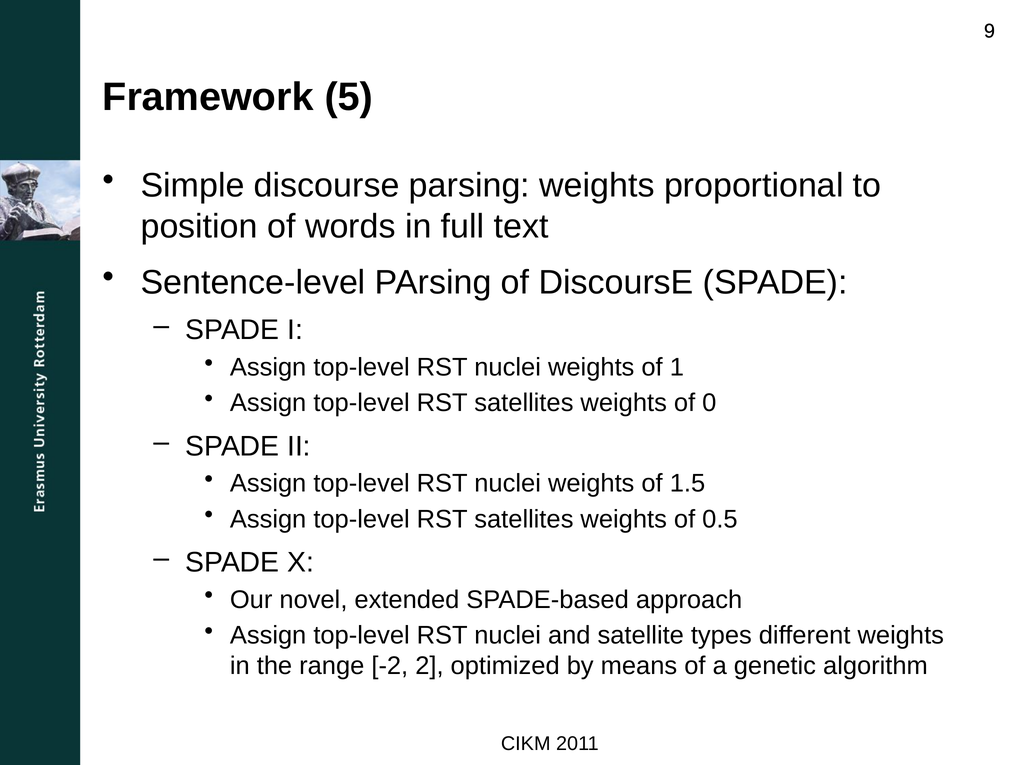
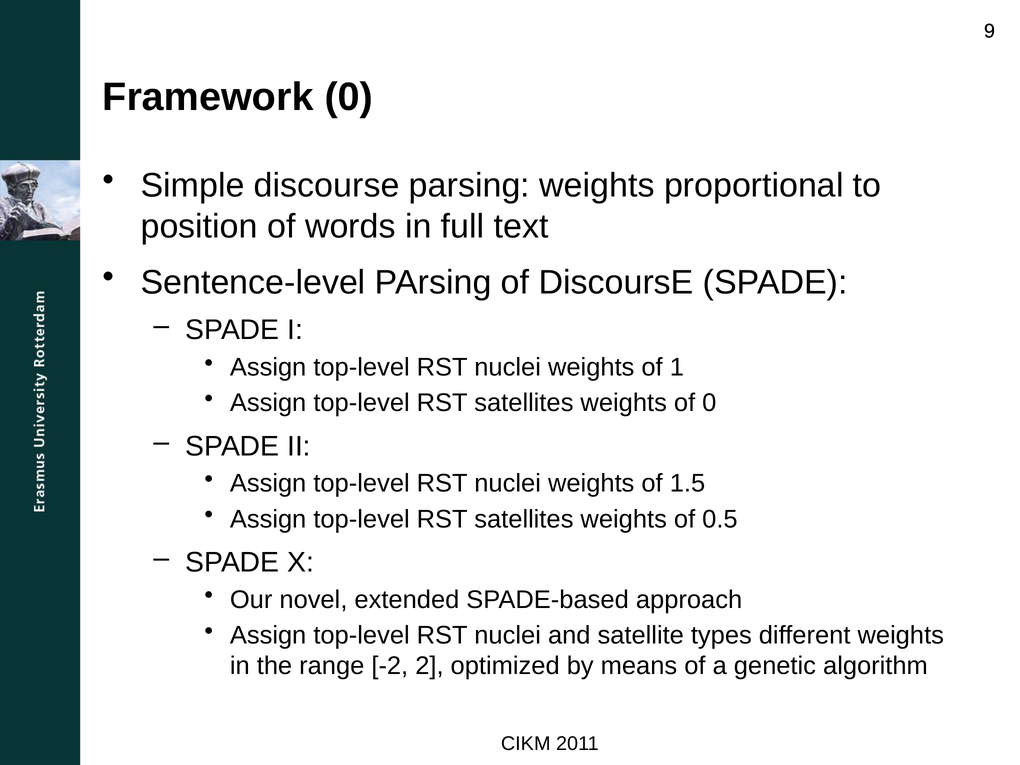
Framework 5: 5 -> 0 (349, 97)
